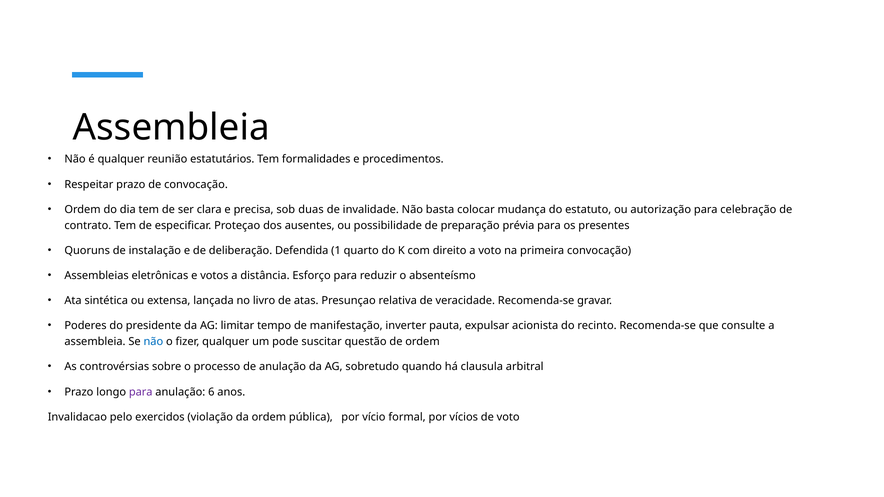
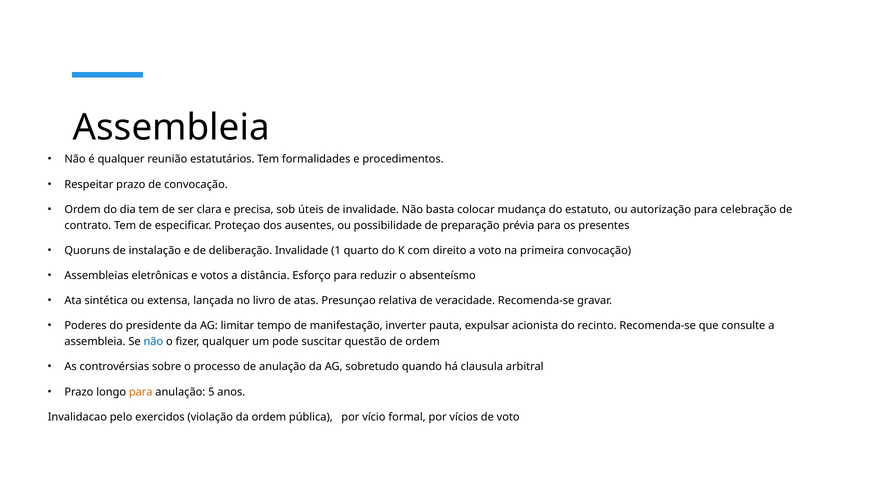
duas: duas -> úteis (311, 210)
deliberação Defendida: Defendida -> Invalidade (302, 251)
para colour: purple -> orange (141, 392)
6: 6 -> 5 (211, 392)
